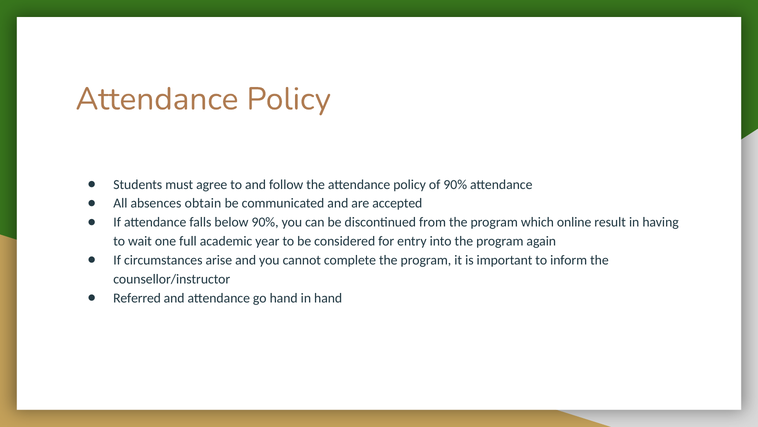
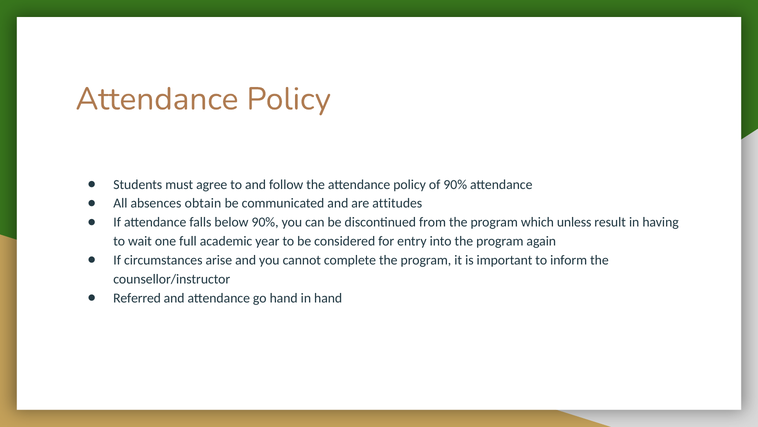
accepted: accepted -> attitudes (397, 203)
online: online -> unless (574, 222)
